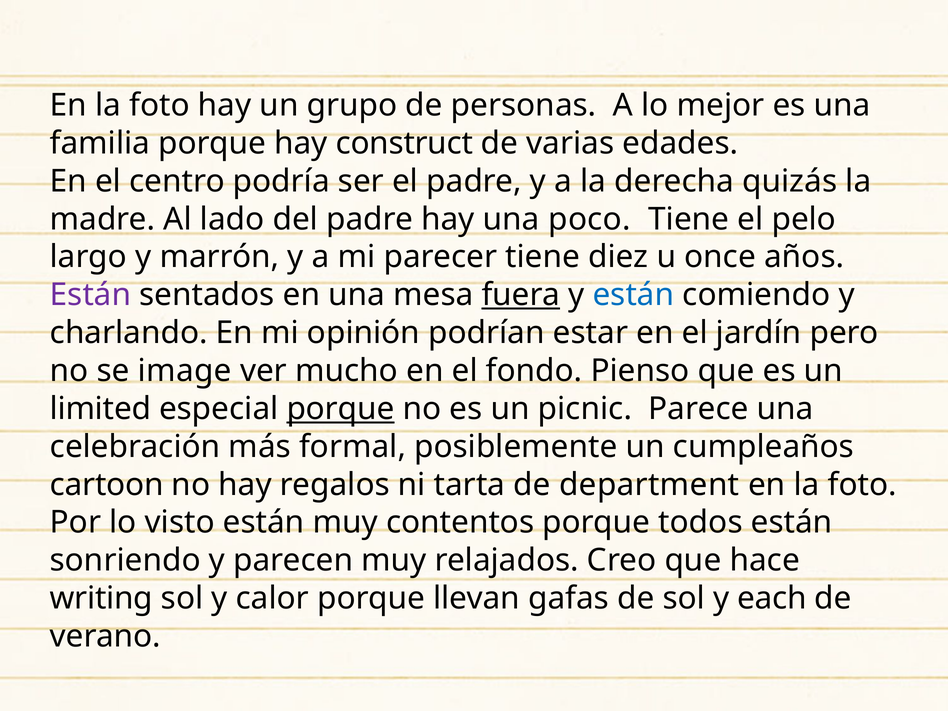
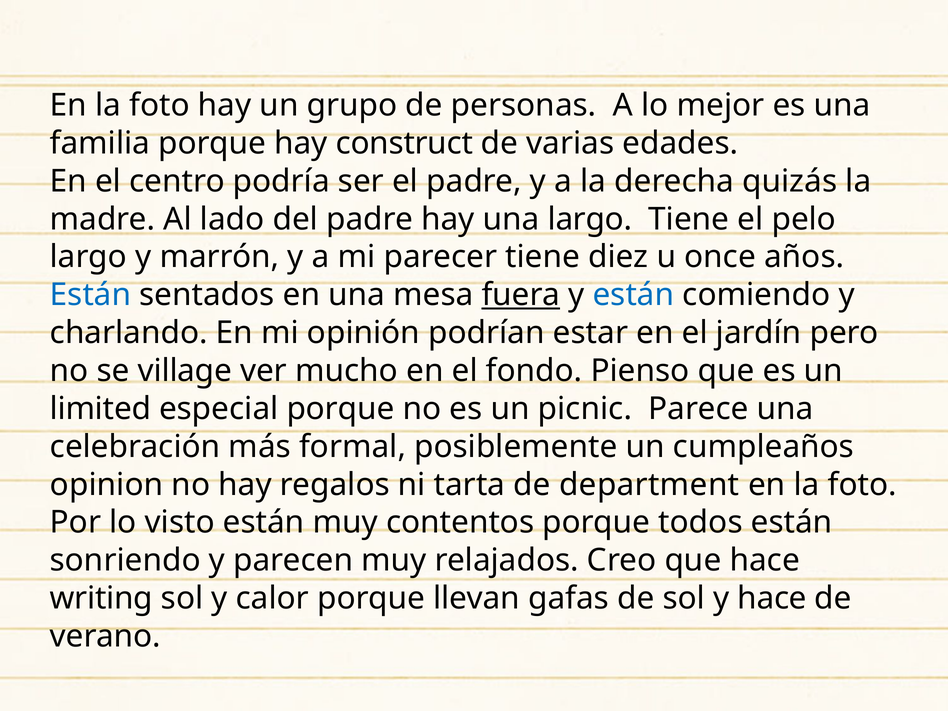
una poco: poco -> largo (590, 219)
Están colour: purple -> blue (90, 295)
image: image -> village (185, 371)
porque underline: present -> none (341, 409)
cartoon: cartoon -> opinion (107, 485)
y each: each -> hace (772, 598)
